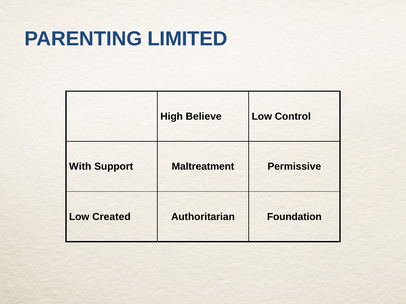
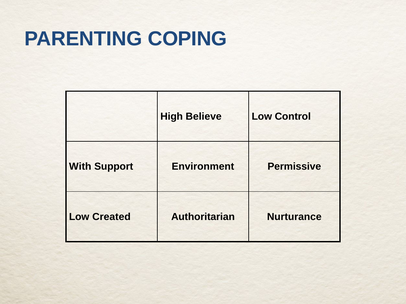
LIMITED: LIMITED -> COPING (187, 39)
Maltreatment: Maltreatment -> Environment (203, 167)
Foundation: Foundation -> Nurturance (294, 217)
